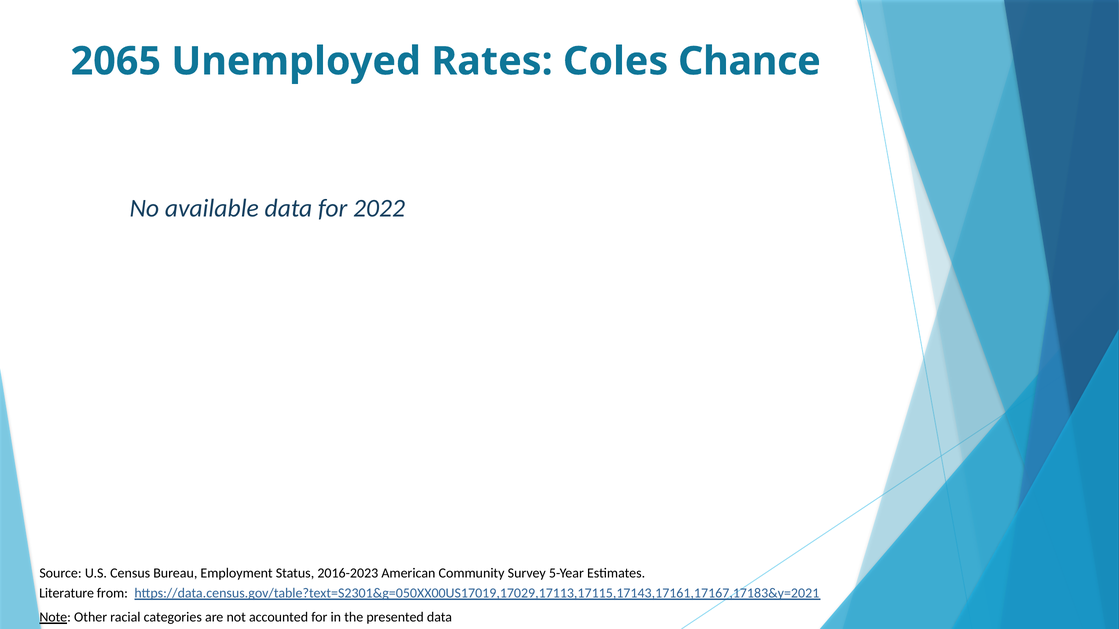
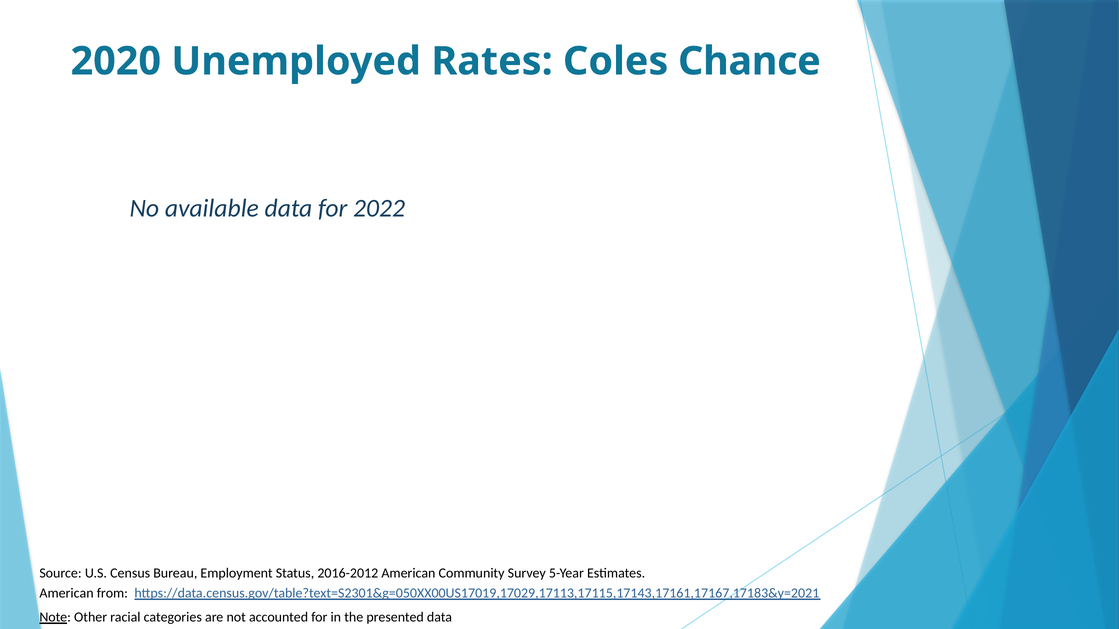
2065: 2065 -> 2020 (116, 61)
2016-2023: 2016-2023 -> 2016-2012 (348, 573)
Literature: Literature -> American (67, 594)
